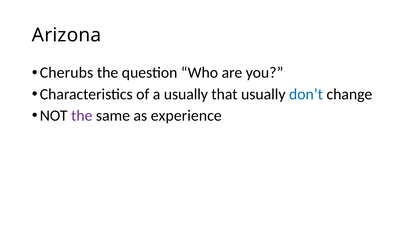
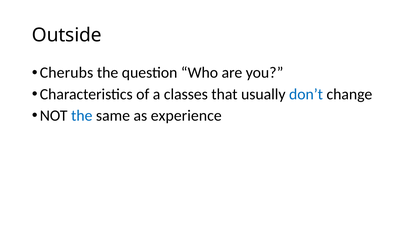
Arizona: Arizona -> Outside (67, 35)
a usually: usually -> classes (186, 94)
the colour: purple -> blue (82, 115)
